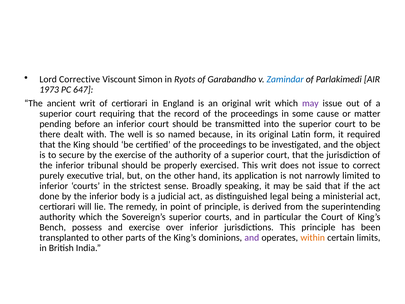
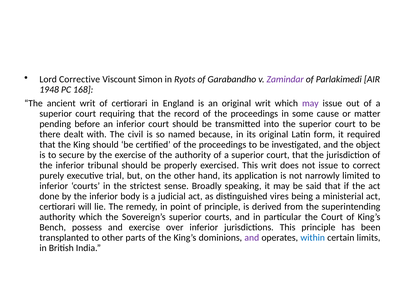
Zamindar colour: blue -> purple (285, 79)
1973: 1973 -> 1948 (49, 90)
647: 647 -> 168 (83, 90)
well: well -> civil (135, 134)
legal: legal -> vires (279, 196)
within colour: orange -> blue (313, 238)
